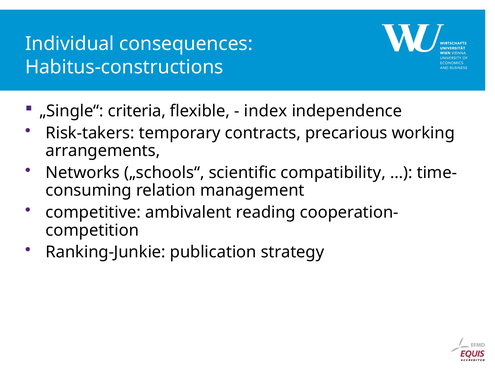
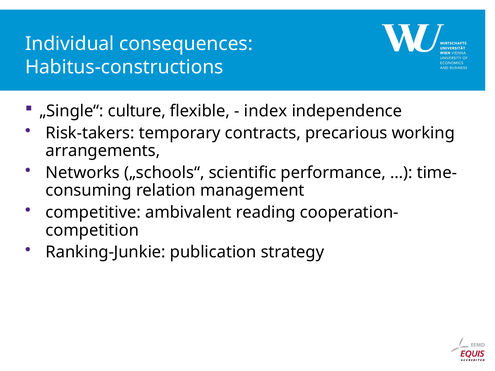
criteria: criteria -> culture (137, 111)
compatibility: compatibility -> performance (333, 173)
